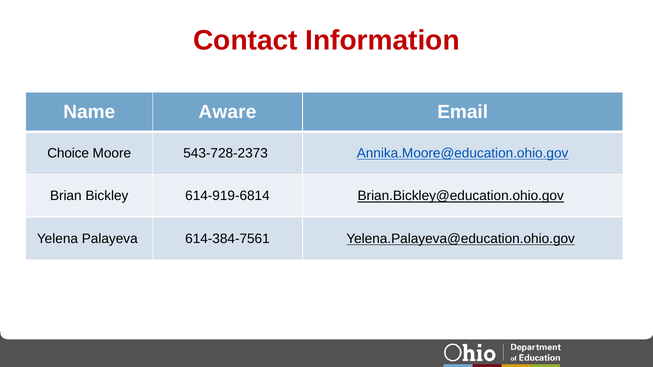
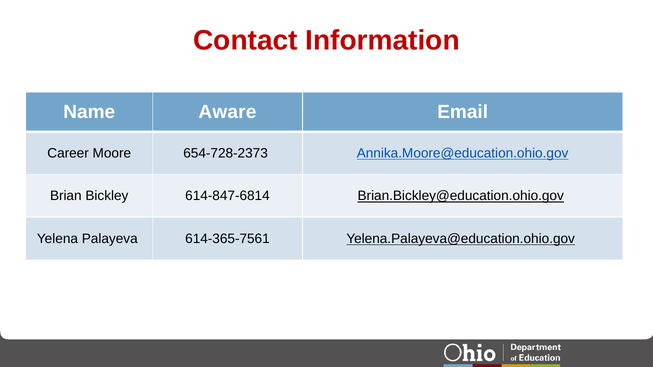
Choice: Choice -> Career (68, 153)
543-728-2373: 543-728-2373 -> 654-728-2373 (226, 153)
614-919-6814: 614-919-6814 -> 614-847-6814 (227, 196)
614-384-7561: 614-384-7561 -> 614-365-7561 (227, 239)
